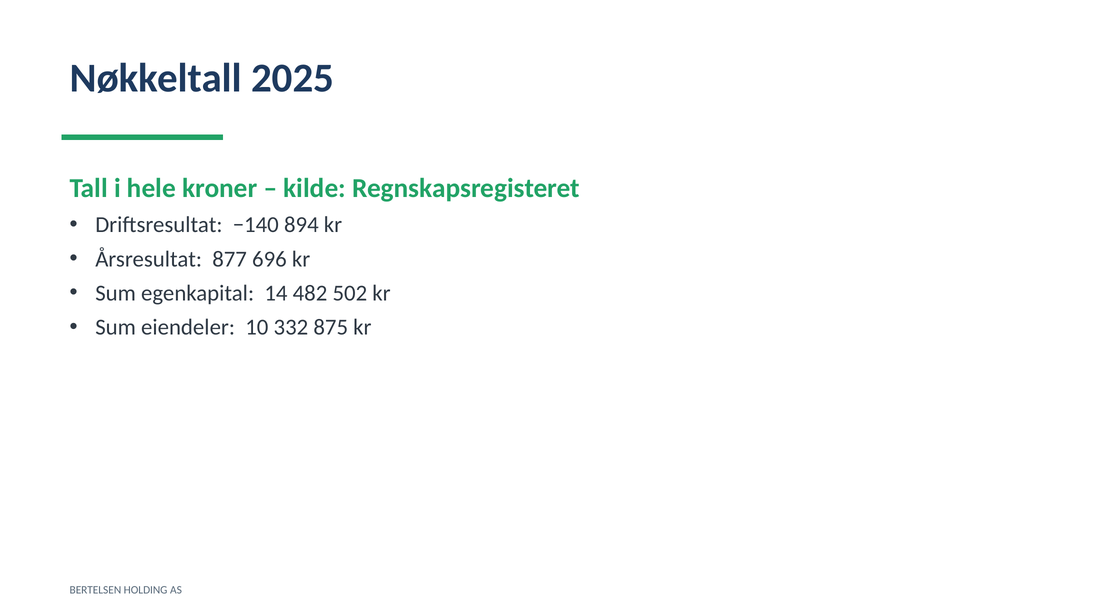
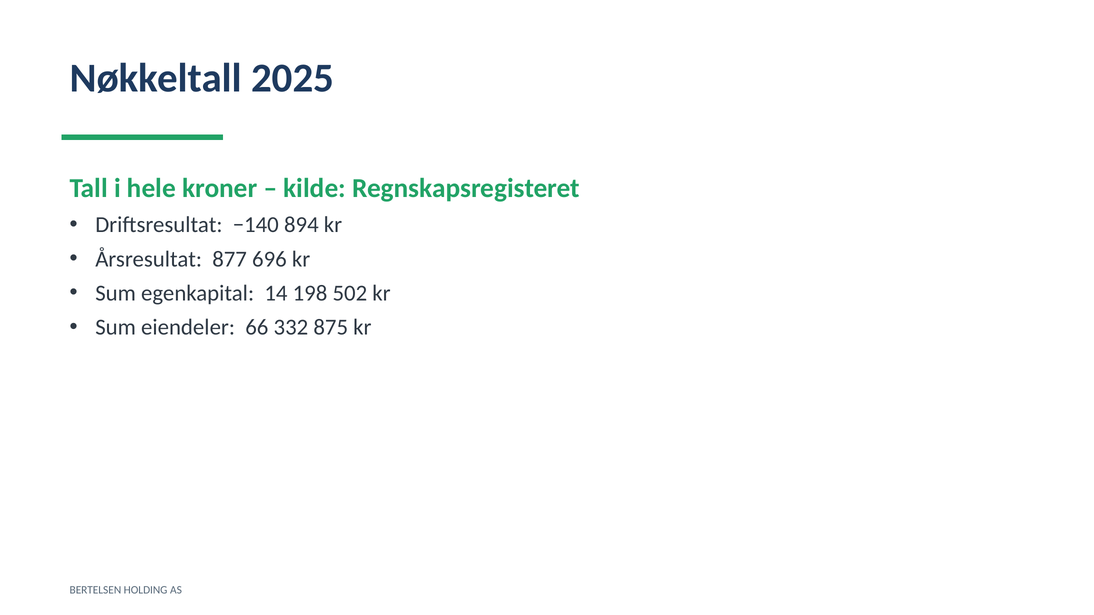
482: 482 -> 198 (310, 293)
10: 10 -> 66 (257, 328)
